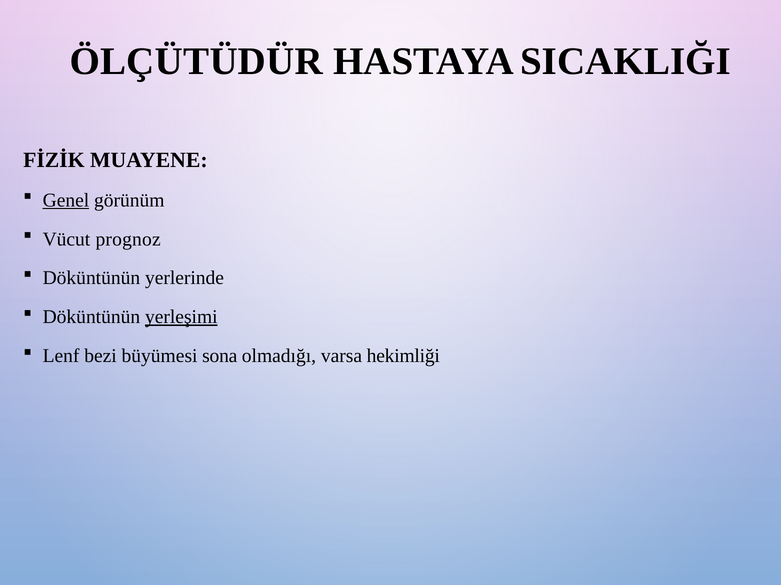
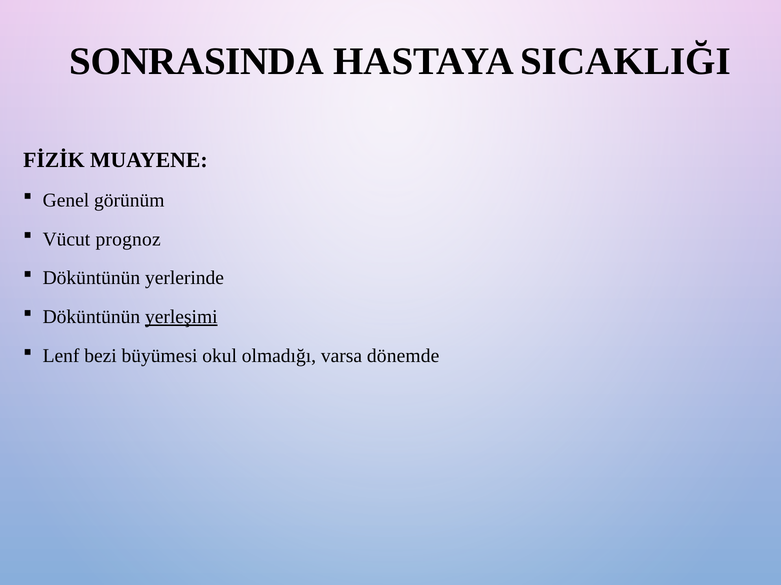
ÖLÇÜTÜDÜR: ÖLÇÜTÜDÜR -> SONRASINDA (197, 62)
Genel underline: present -> none (66, 200)
sona: sona -> okul (220, 356)
hekimliği: hekimliği -> dönemde (403, 356)
